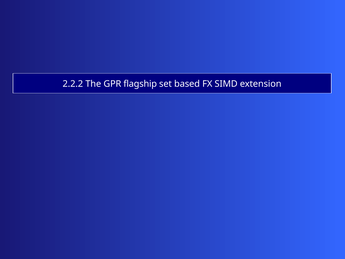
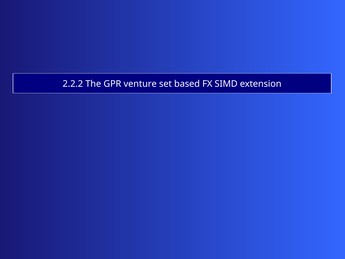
flagship: flagship -> venture (140, 84)
